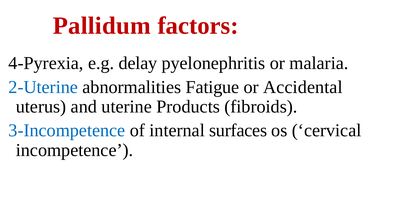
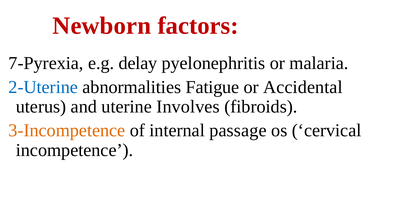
Pallidum: Pallidum -> Newborn (102, 26)
4-Pyrexia: 4-Pyrexia -> 7-Pyrexia (46, 63)
Products: Products -> Involves (188, 107)
3-Incompetence colour: blue -> orange (67, 130)
surfaces: surfaces -> passage (238, 130)
